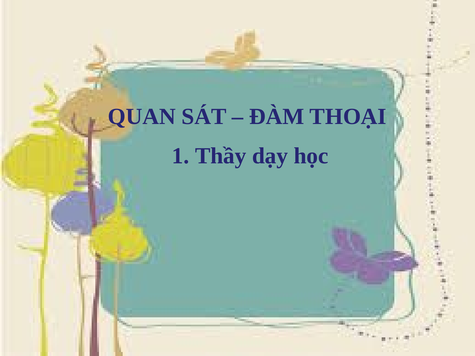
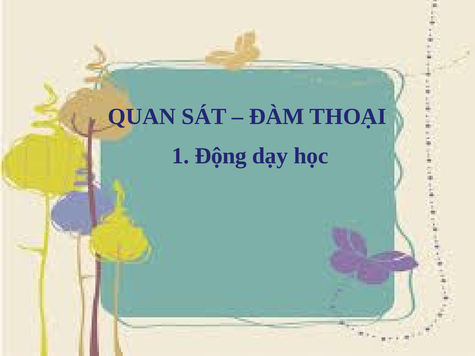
Thầy: Thầy -> Động (221, 156)
